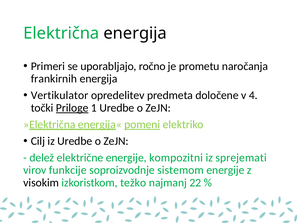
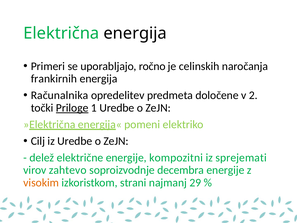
prometu: prometu -> celinskih (199, 66)
Vertikulator: Vertikulator -> Računalnika (60, 95)
4: 4 -> 2 (253, 95)
pomeni underline: present -> none (142, 124)
funkcije: funkcije -> zahtevo (68, 170)
sistemom: sistemom -> decembra (181, 170)
visokim colour: black -> orange (41, 182)
težko: težko -> strani (133, 182)
22: 22 -> 29 (195, 182)
